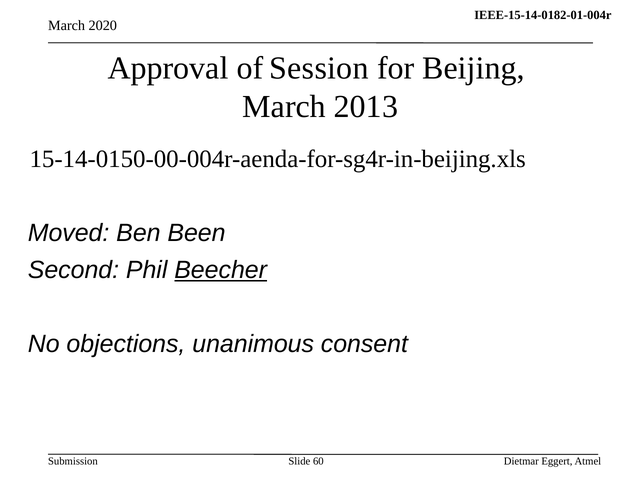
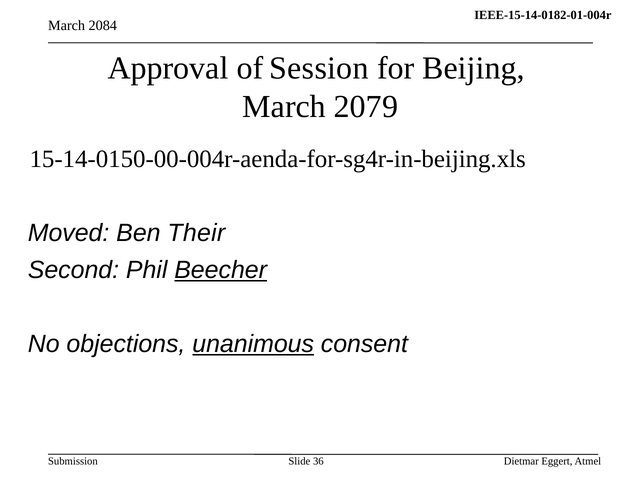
2020: 2020 -> 2084 (103, 25)
2013: 2013 -> 2079 (366, 107)
Been: Been -> Their (196, 233)
unanimous underline: none -> present (253, 344)
60: 60 -> 36 (318, 461)
